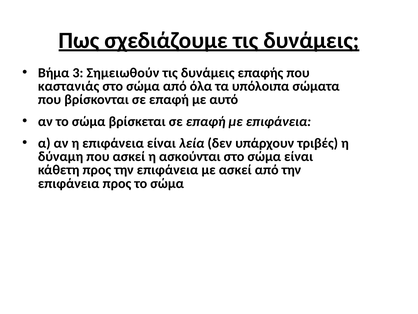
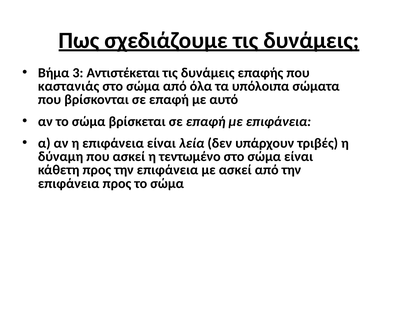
Σημειωθούν: Σημειωθούν -> Αντιστέκεται (123, 73)
ασκούνται: ασκούνται -> τεντωμένο (190, 156)
